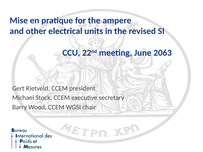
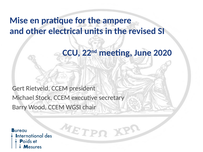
2063: 2063 -> 2020 (163, 53)
